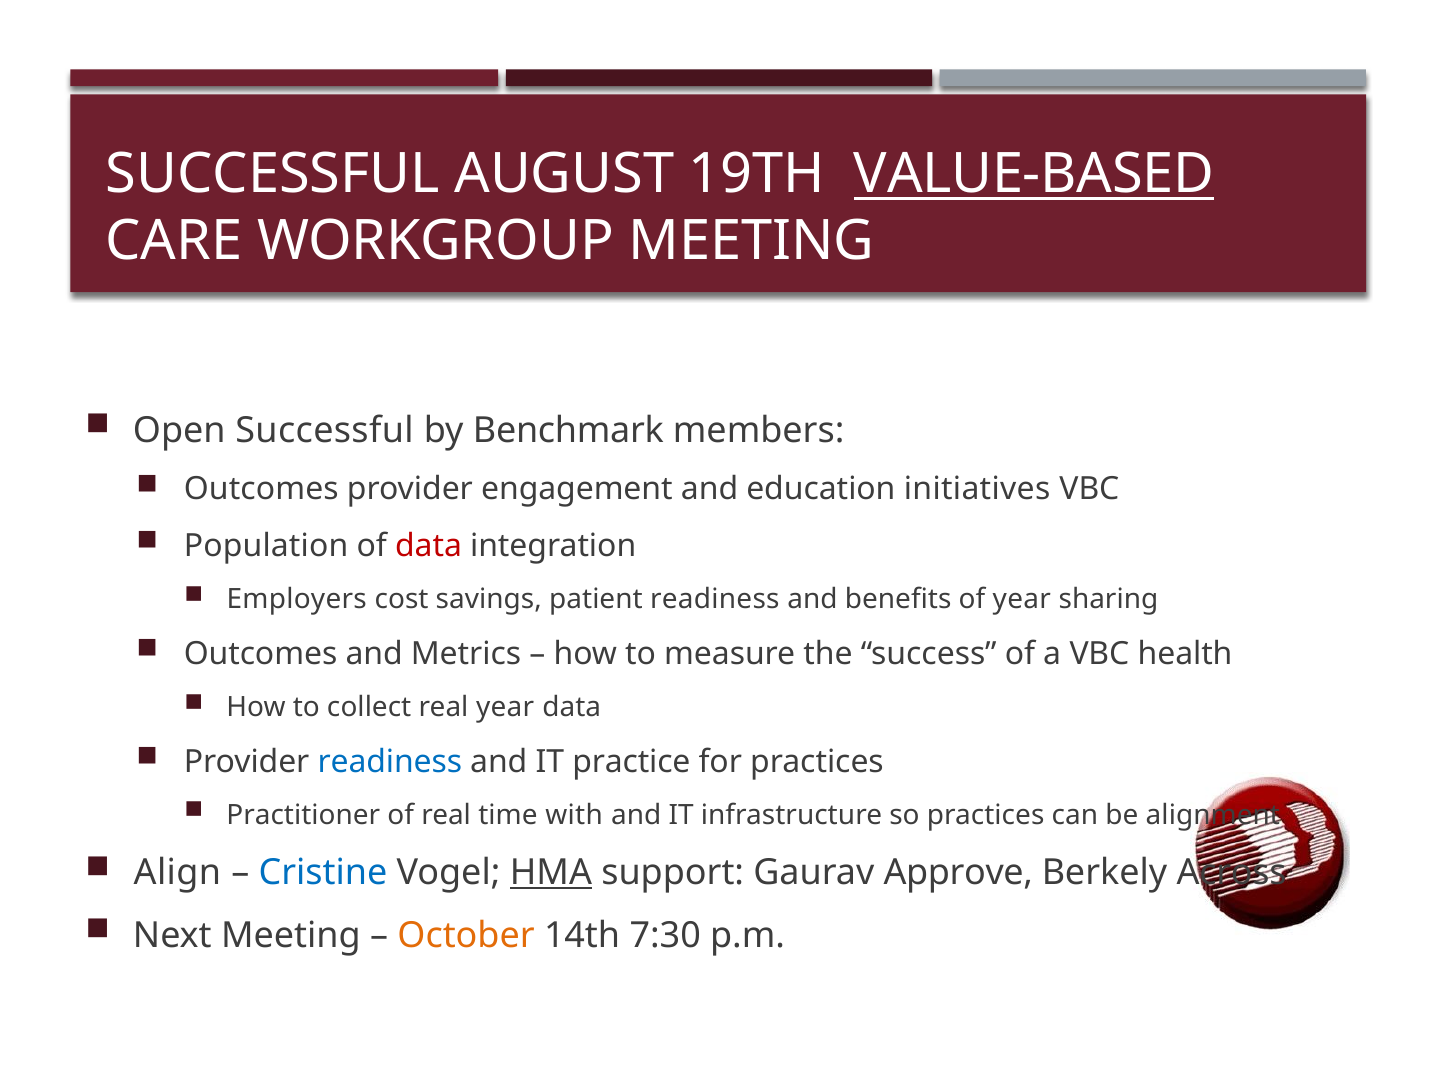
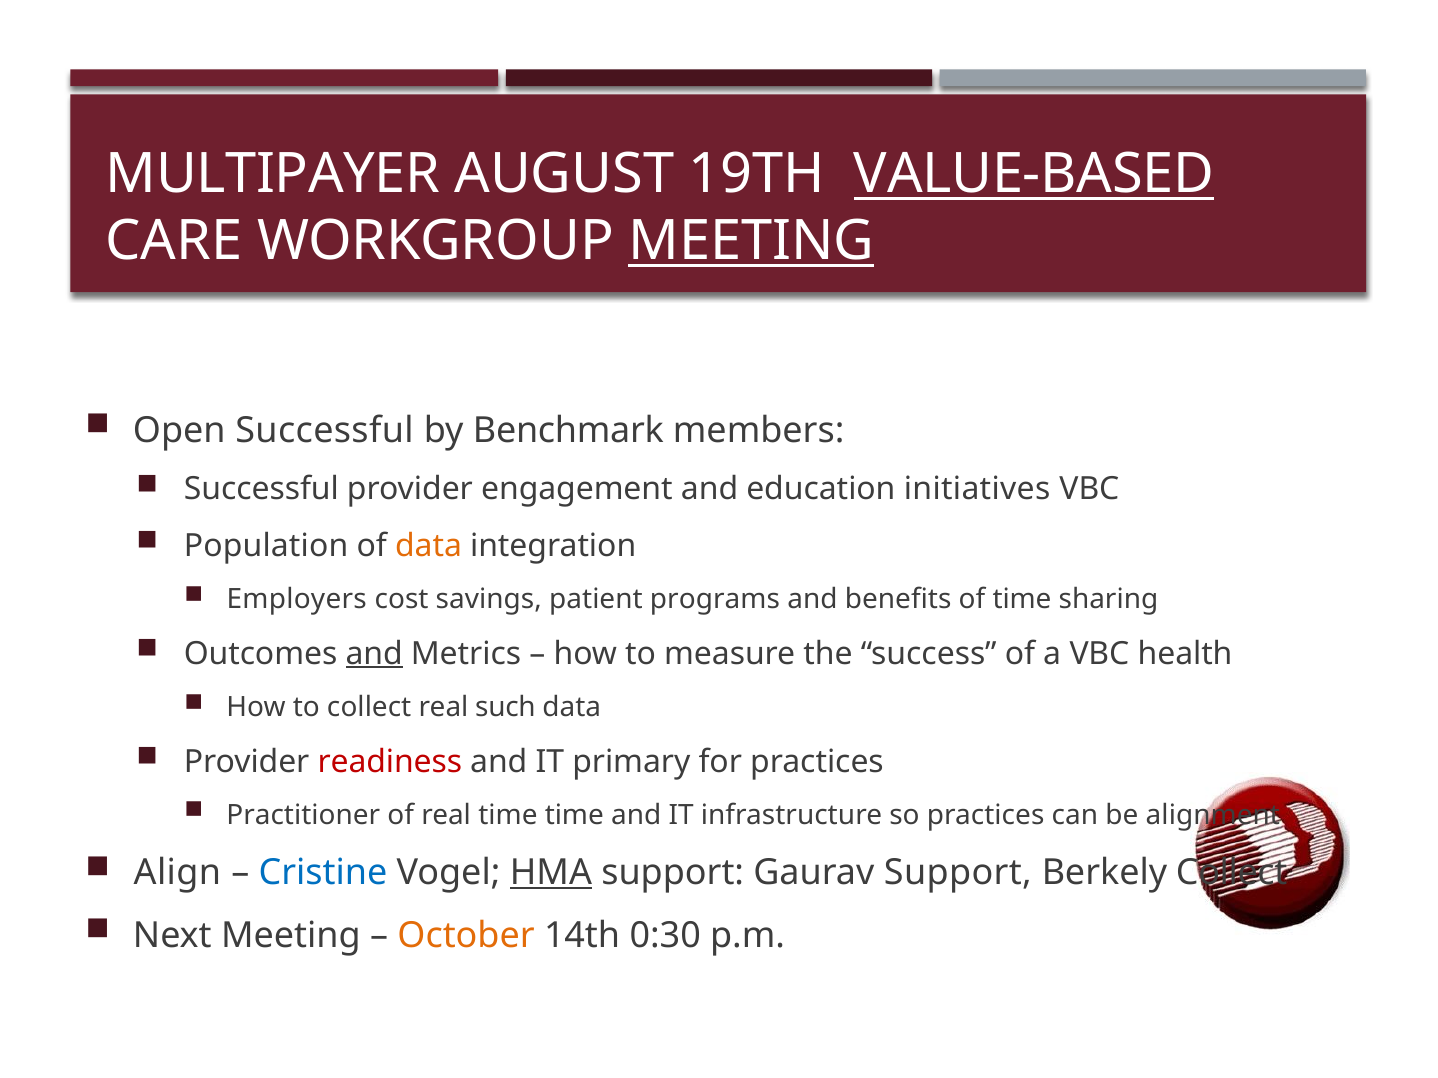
SUCCESSFUL: SUCCESSFUL -> MULTIPAYER (273, 174)
MEETING underline: none -> present (751, 242)
Outcomes: Outcomes -> Successful (261, 489)
data colour: red -> orange (429, 546)
patient readiness: readiness -> programs (715, 599)
of year: year -> time (1022, 599)
and underline: none -> present (374, 654)
real year: year -> such (505, 707)
readiness colour: blue -> red (390, 762)
practice: practice -> primary (631, 762)
time with: with -> time (574, 815)
Gaurav Approve: Approve -> Support (958, 873)
Berkely Across: Across -> Collect (1232, 873)
7:30: 7:30 -> 0:30 (665, 936)
